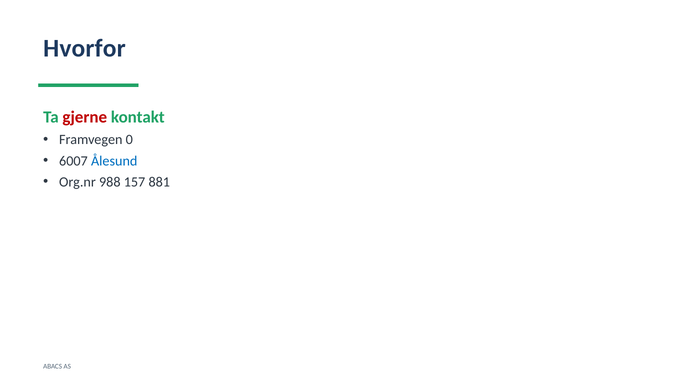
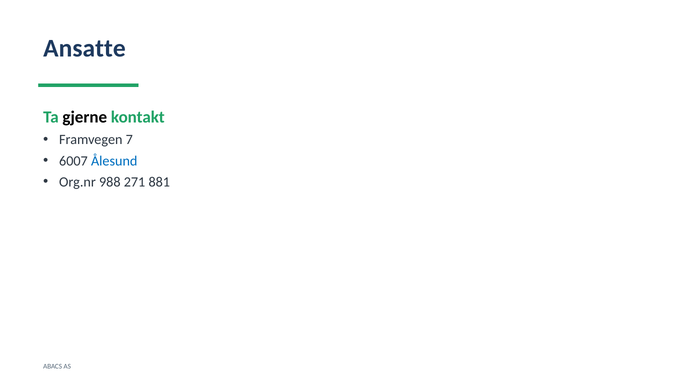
Hvorfor: Hvorfor -> Ansatte (84, 48)
gjerne colour: red -> black (85, 117)
0: 0 -> 7 (129, 140)
157: 157 -> 271 (135, 182)
